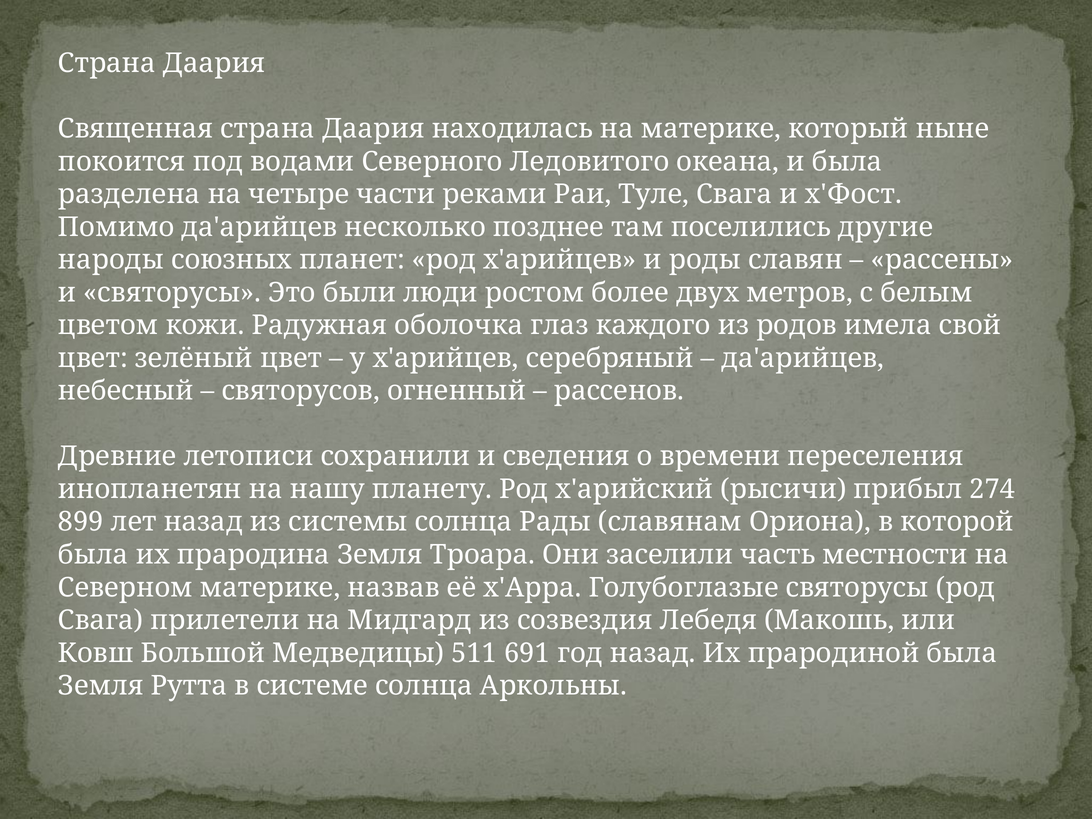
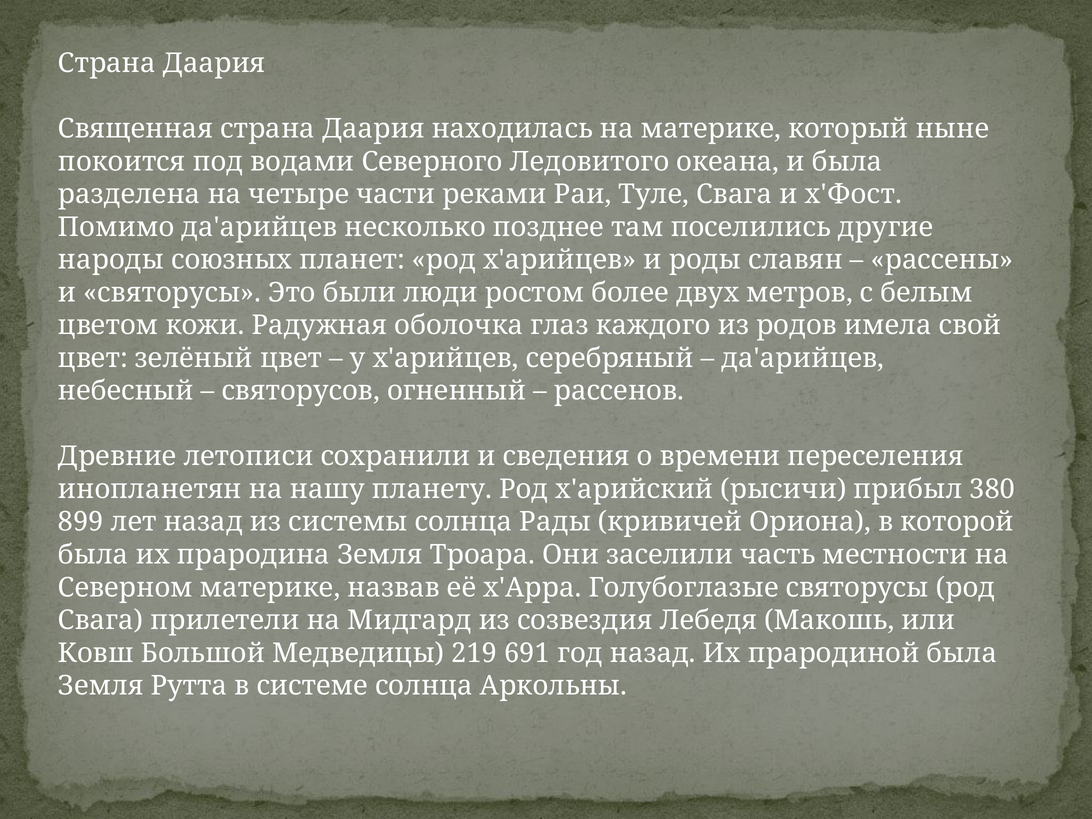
274: 274 -> 380 (992, 489)
славянам: славянам -> кривичей (670, 522)
511: 511 -> 219 (474, 653)
